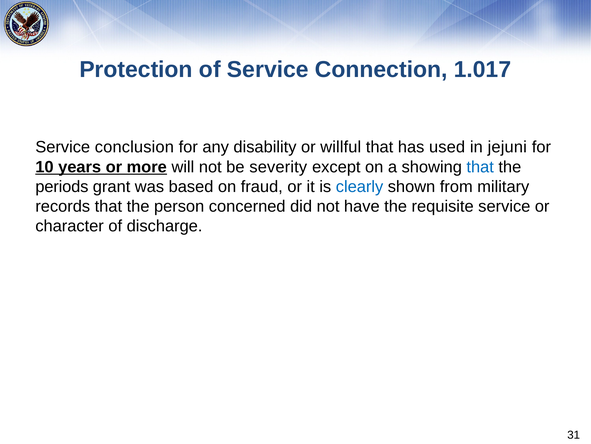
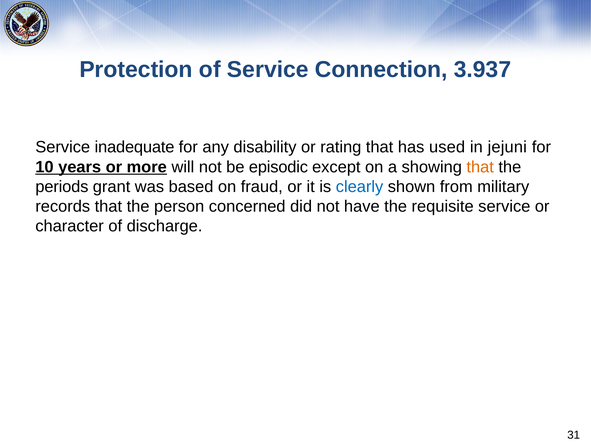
1.017: 1.017 -> 3.937 (482, 70)
conclusion: conclusion -> inadequate (135, 147)
willful: willful -> rating (341, 147)
severity: severity -> episodic (278, 167)
that colour: blue -> orange (480, 167)
